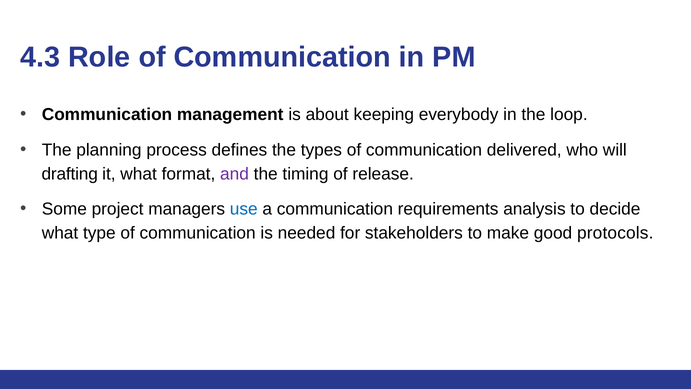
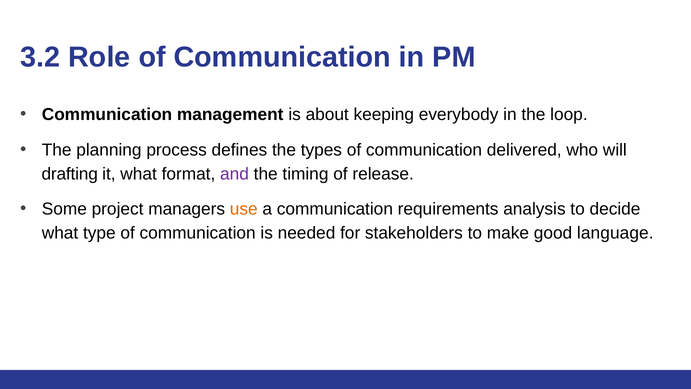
4.3: 4.3 -> 3.2 (40, 57)
use colour: blue -> orange (244, 209)
protocols: protocols -> language (615, 233)
